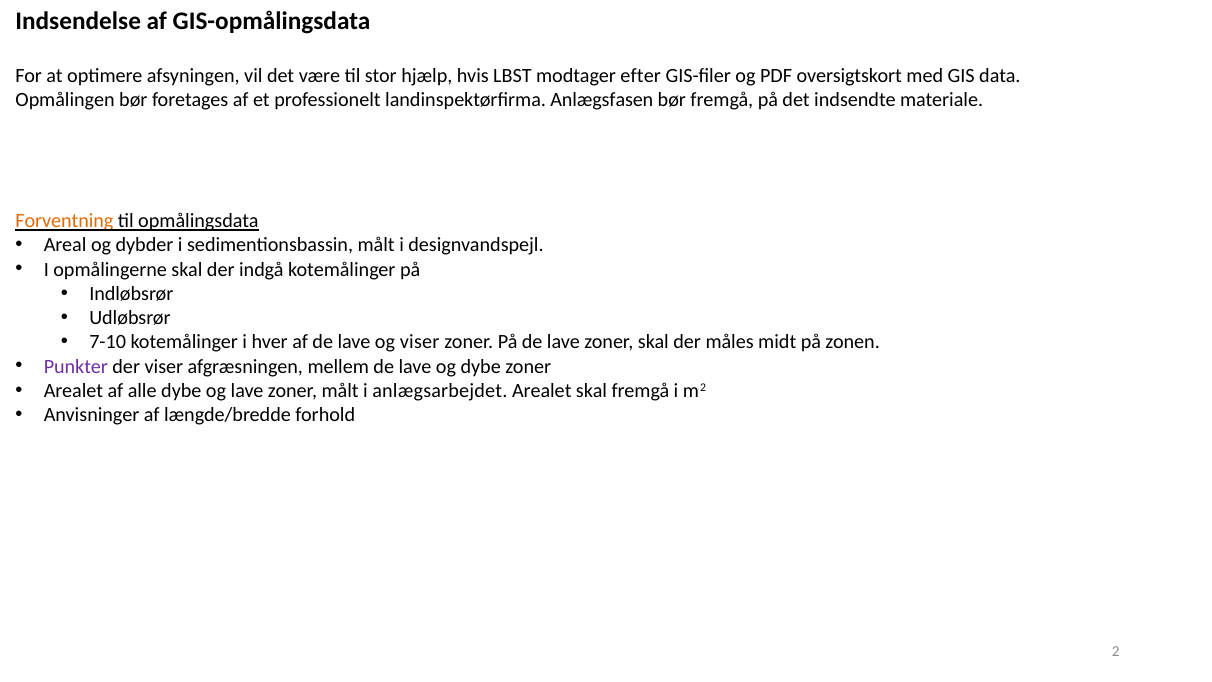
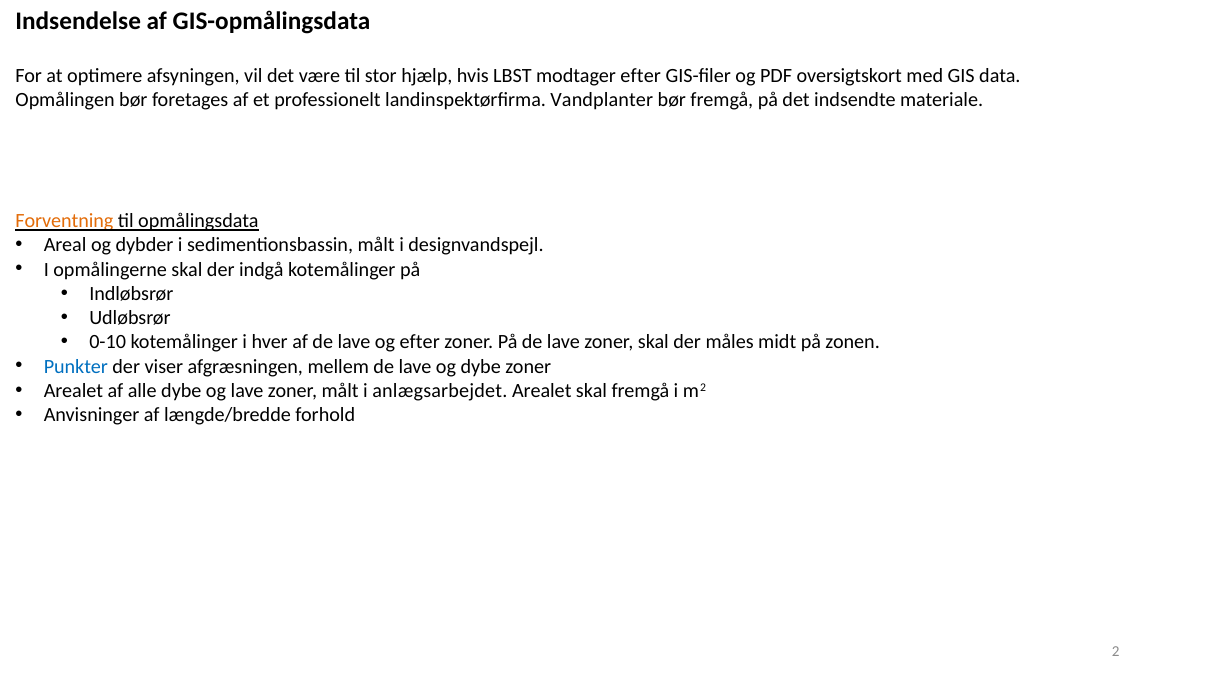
Anlægsfasen: Anlægsfasen -> Vandplanter (602, 100)
7-10: 7-10 -> 0-10 (108, 342)
og viser: viser -> efter (420, 342)
Punkter colour: purple -> blue (76, 366)
